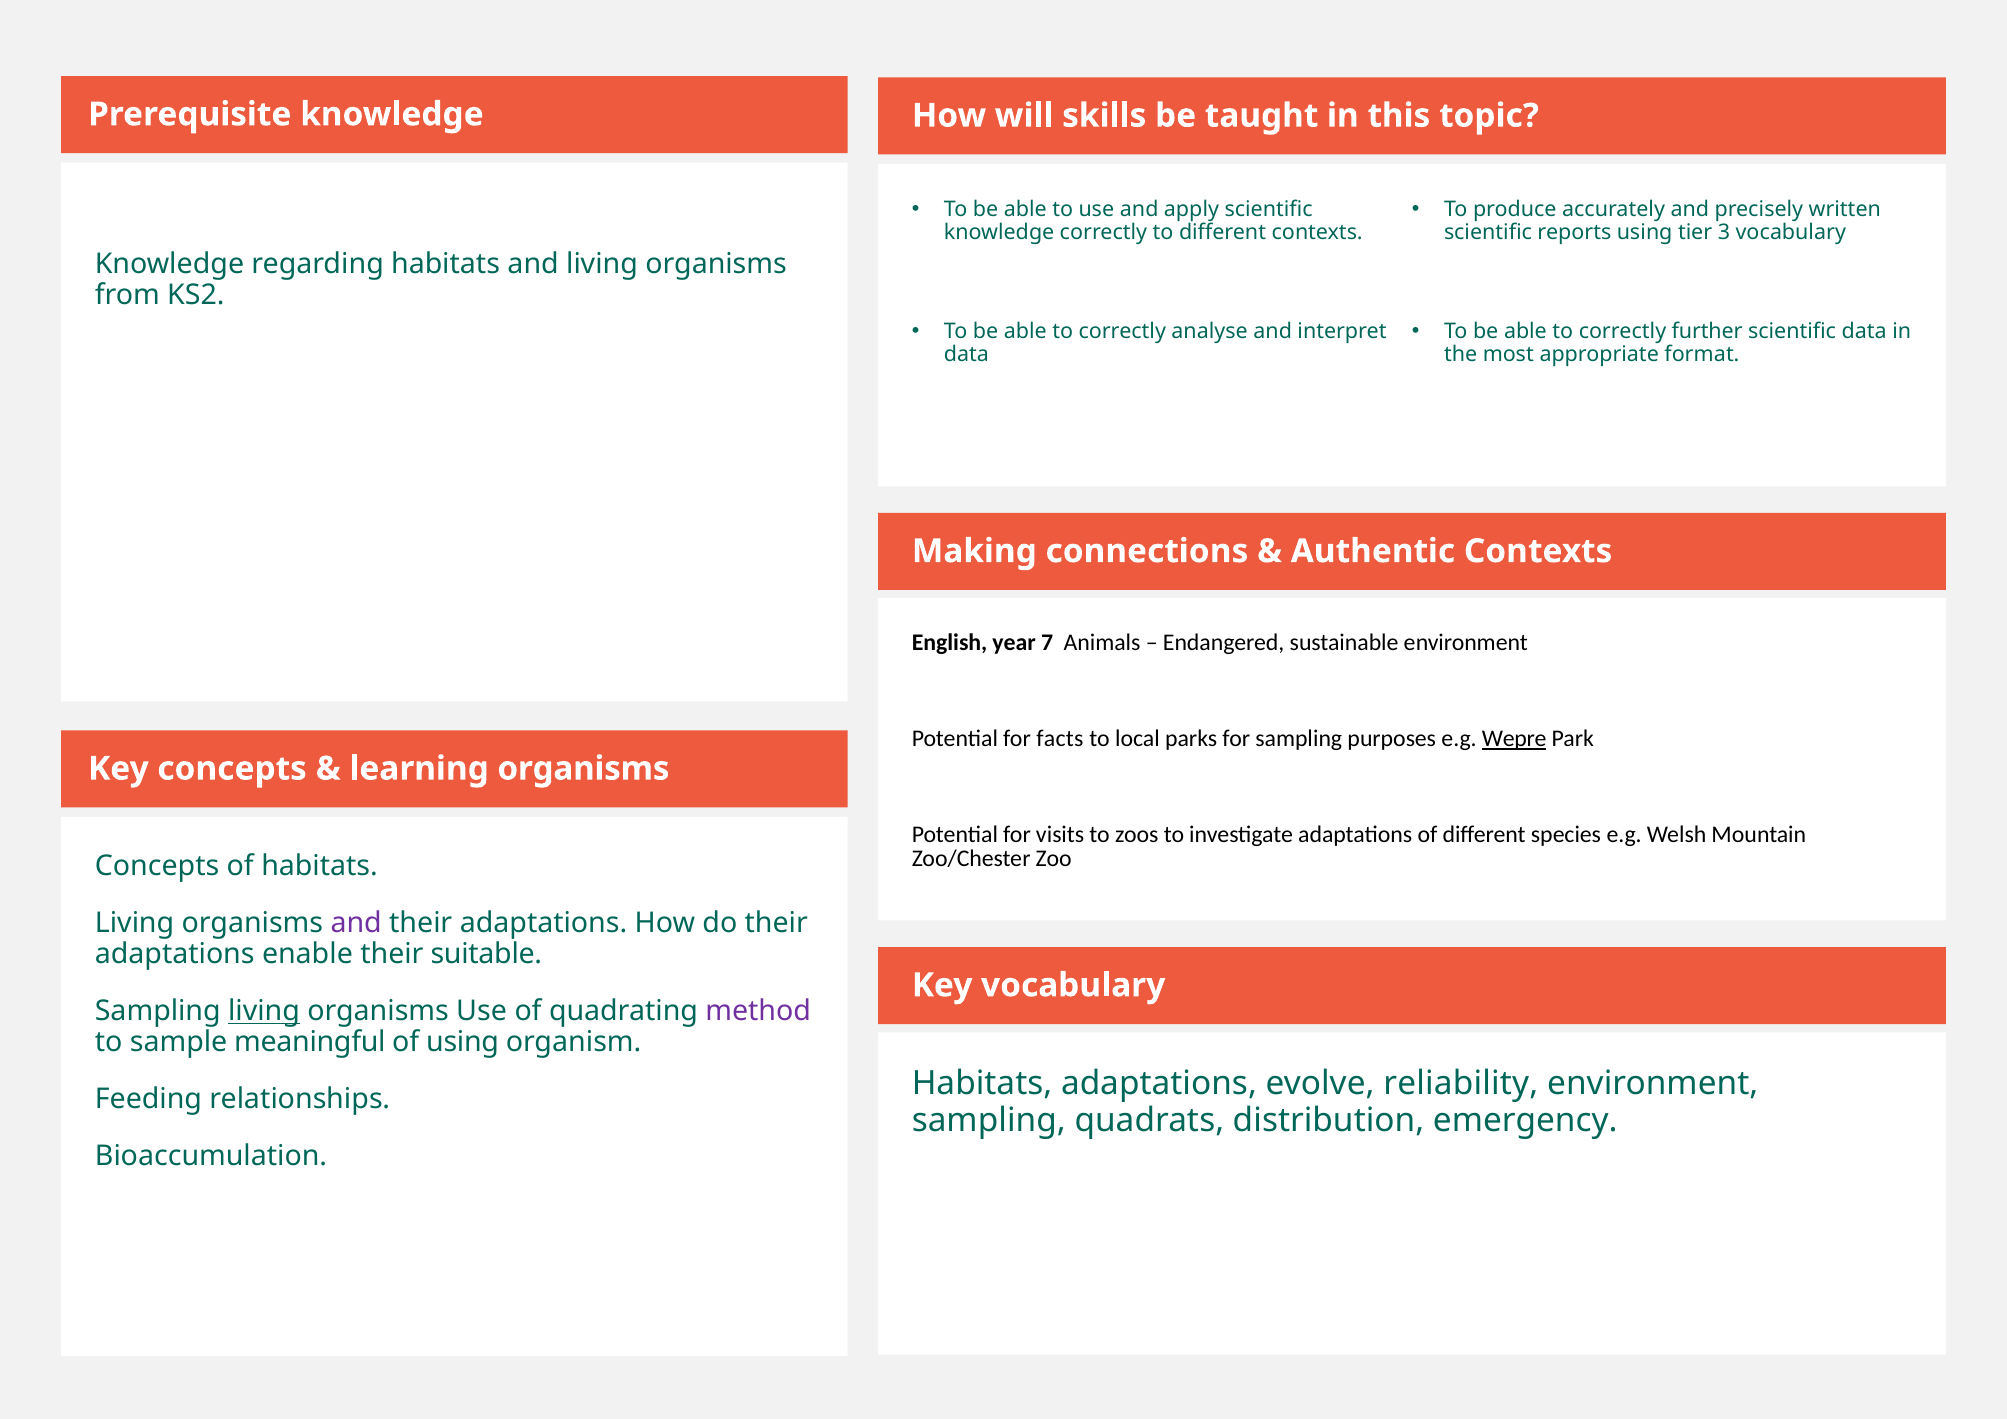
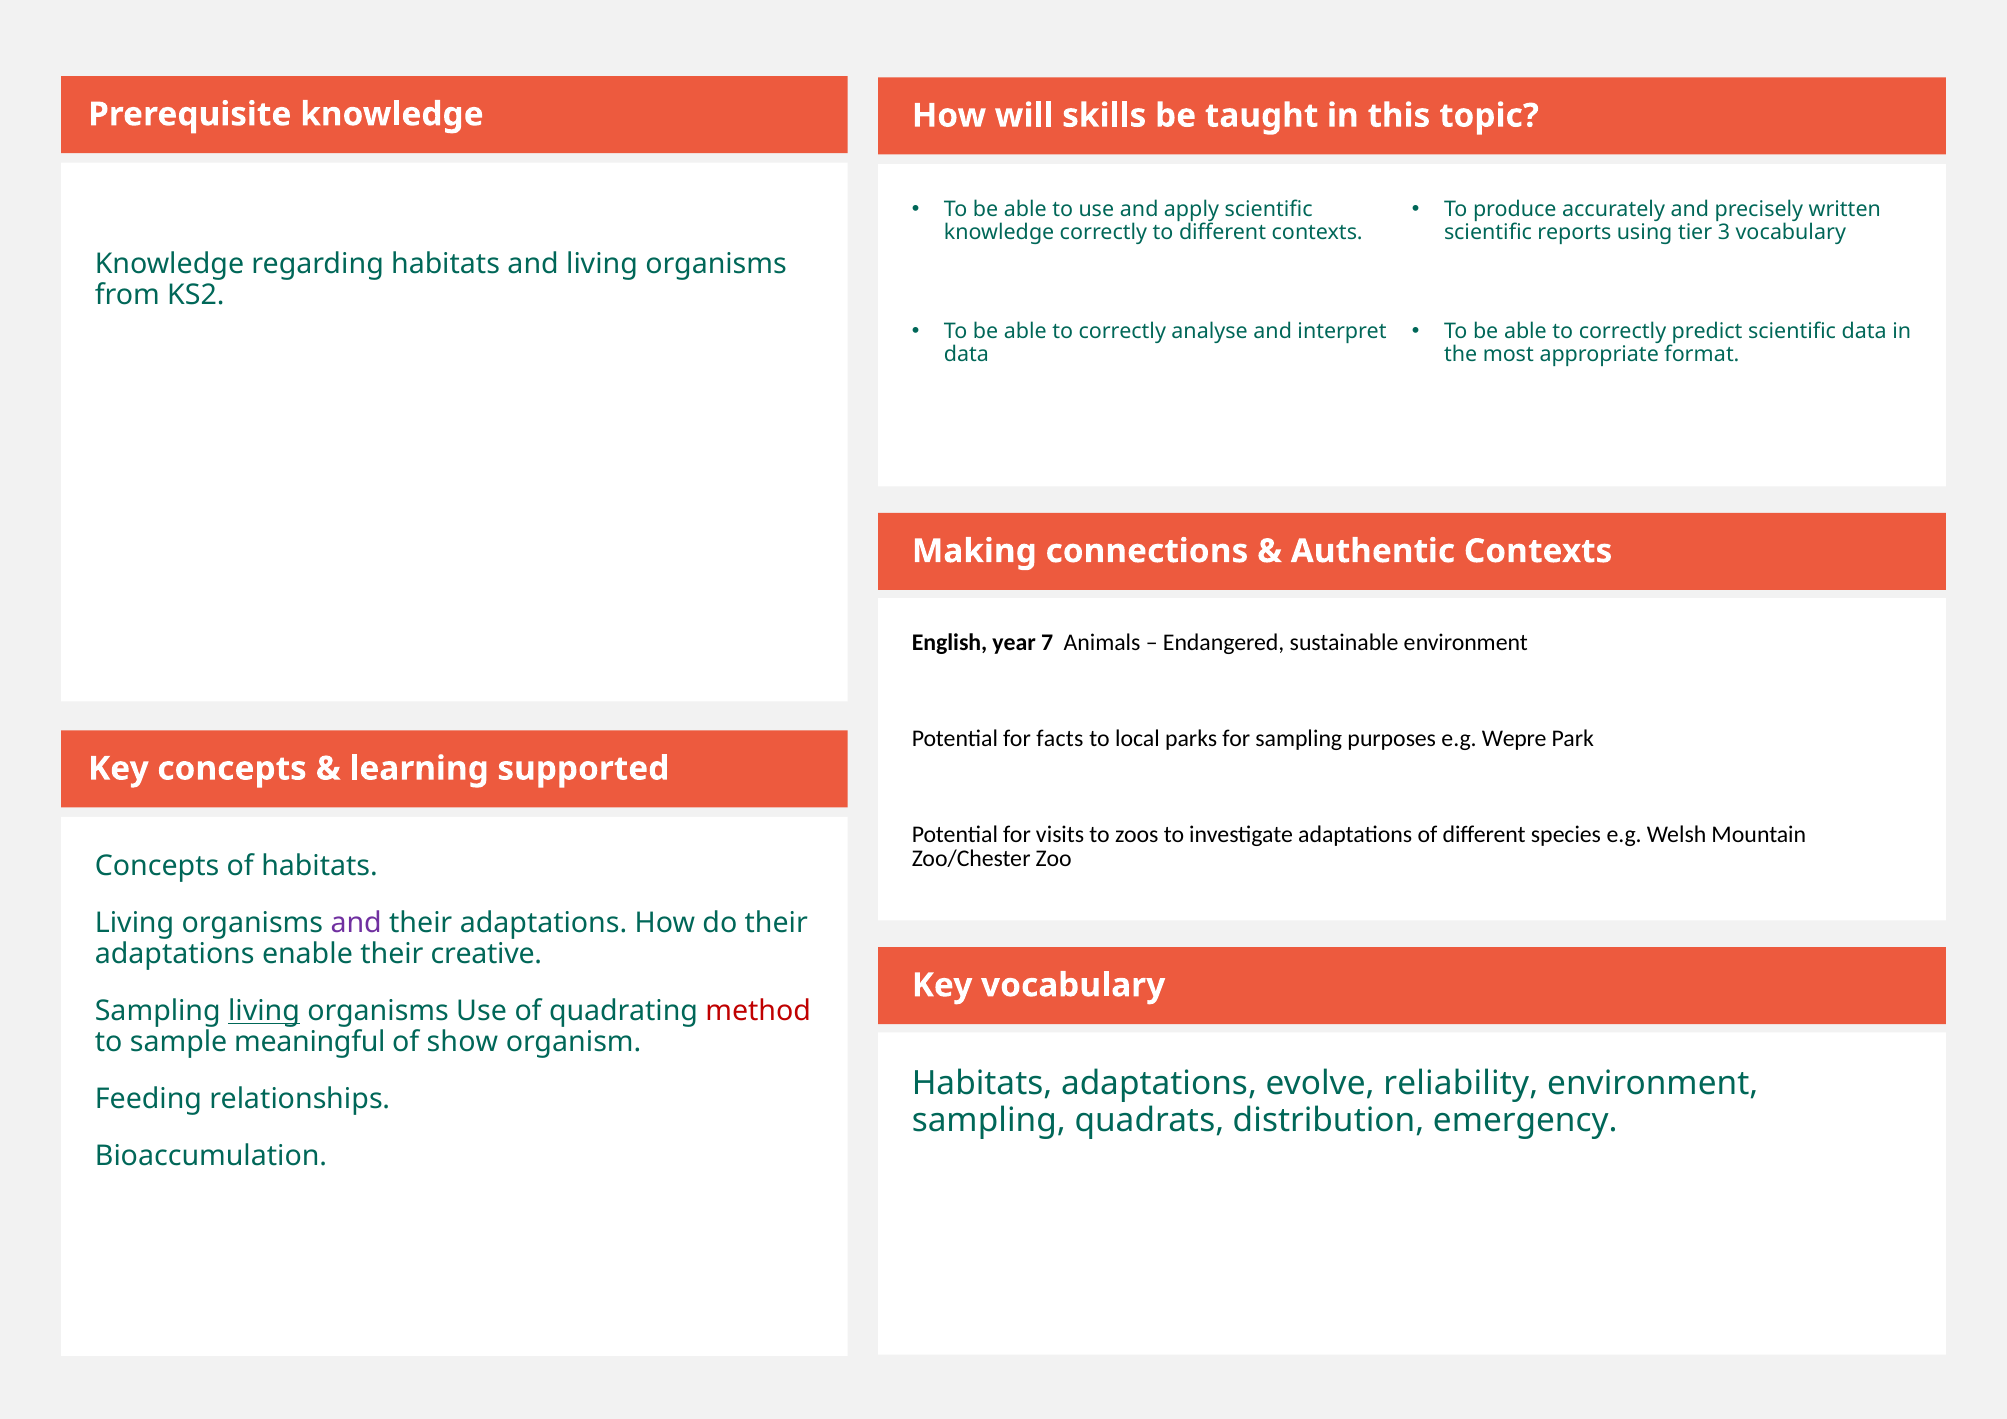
further: further -> predict (1707, 332)
Wepre underline: present -> none (1514, 739)
learning organisms: organisms -> supported (583, 769)
suitable: suitable -> creative (486, 954)
method colour: purple -> red (758, 1011)
of using: using -> show (462, 1042)
